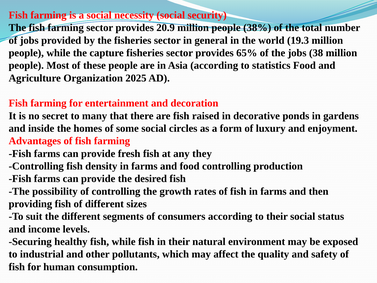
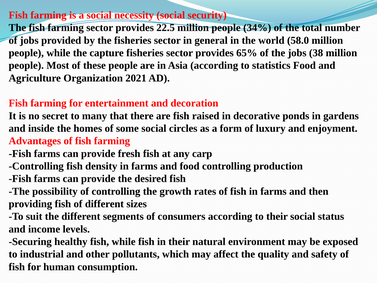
20.9: 20.9 -> 22.5 (166, 28)
38%: 38% -> 34% (257, 28)
19.3: 19.3 -> 58.0 (298, 40)
2025: 2025 -> 2021 (136, 78)
they: they -> carp (202, 153)
